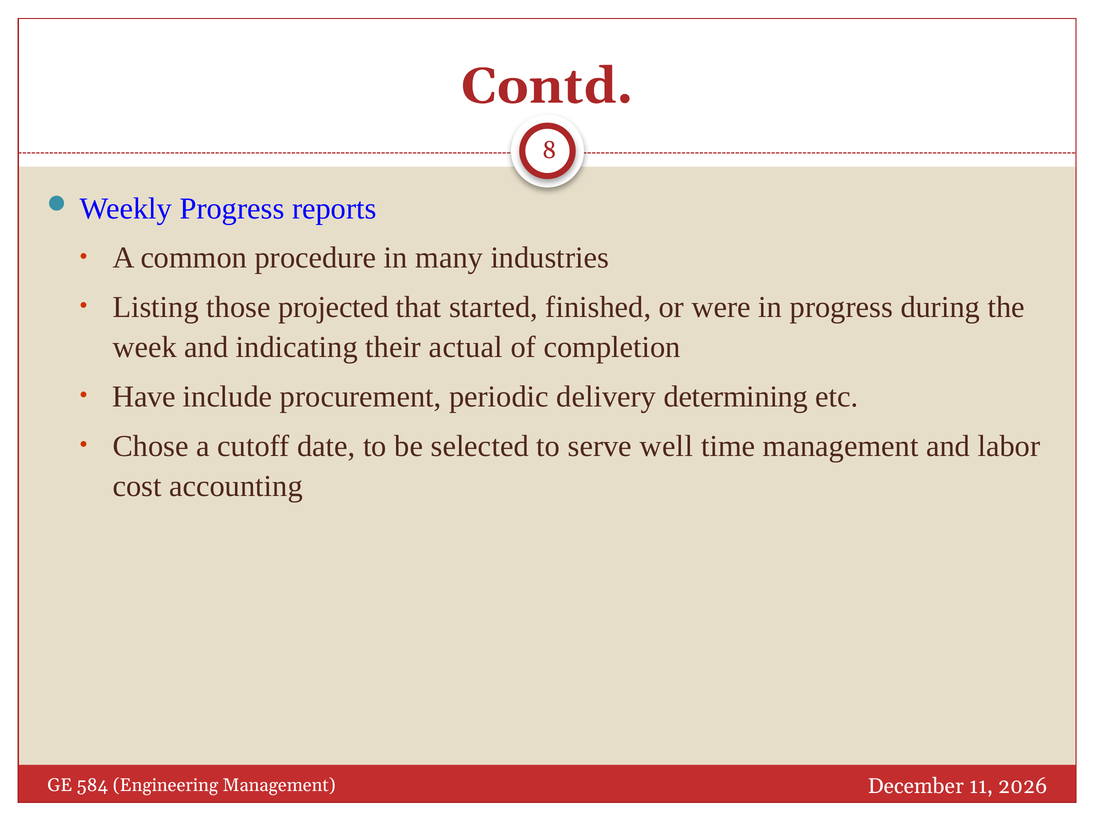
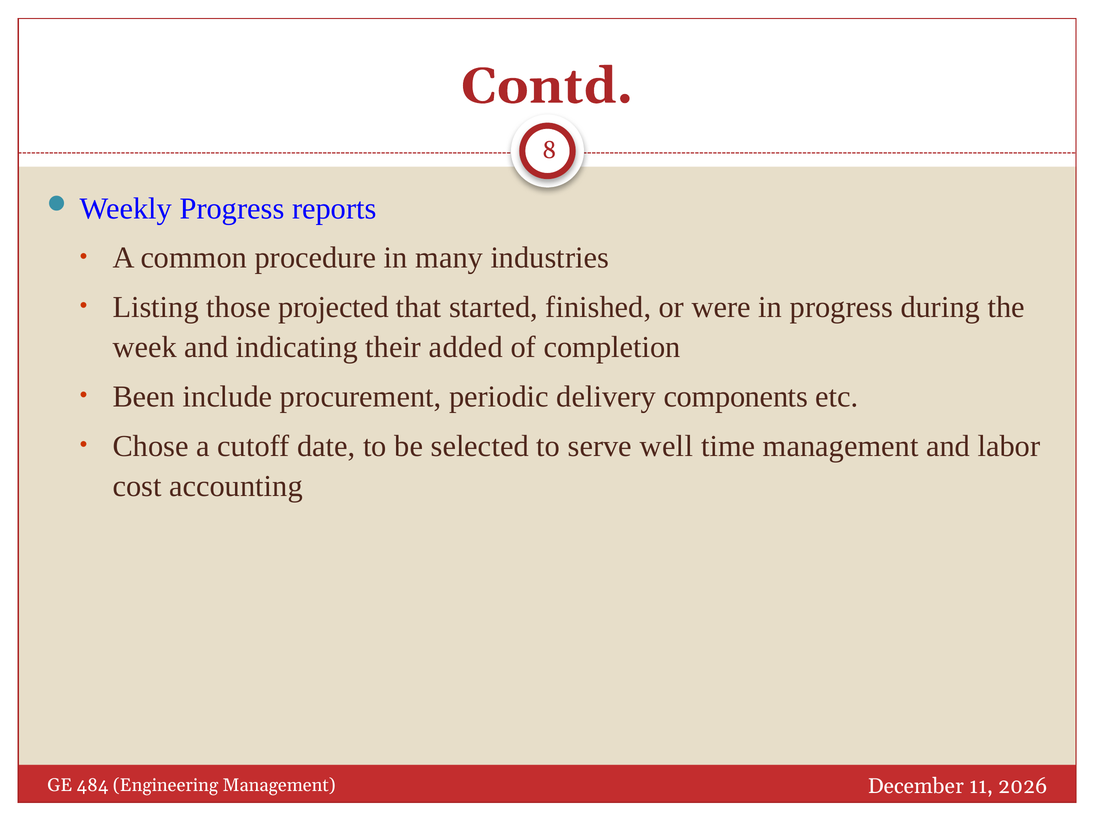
actual: actual -> added (466, 348)
Have: Have -> Been (144, 397)
determining: determining -> components (736, 397)
584: 584 -> 484 (92, 785)
